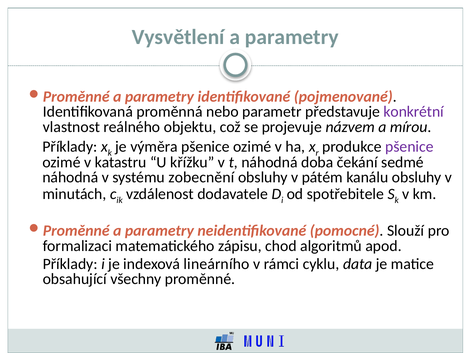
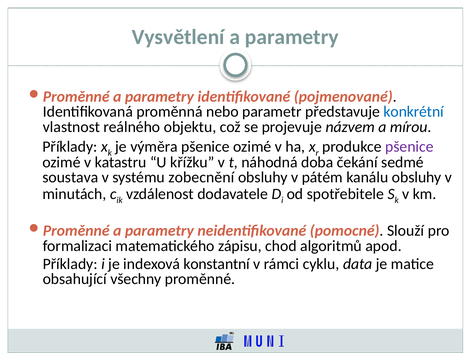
konkrétní colour: purple -> blue (414, 112)
náhodná: náhodná -> soustava (70, 177)
lineárního: lineárního -> konstantní (217, 264)
